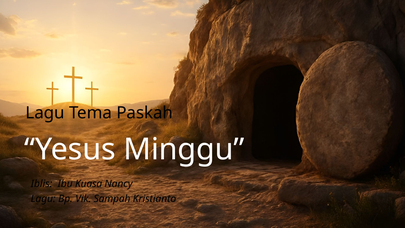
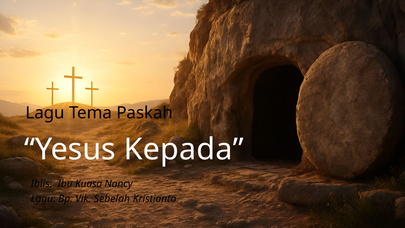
Minggu: Minggu -> Kepada (184, 149)
Sampah: Sampah -> Sebelah (112, 199)
